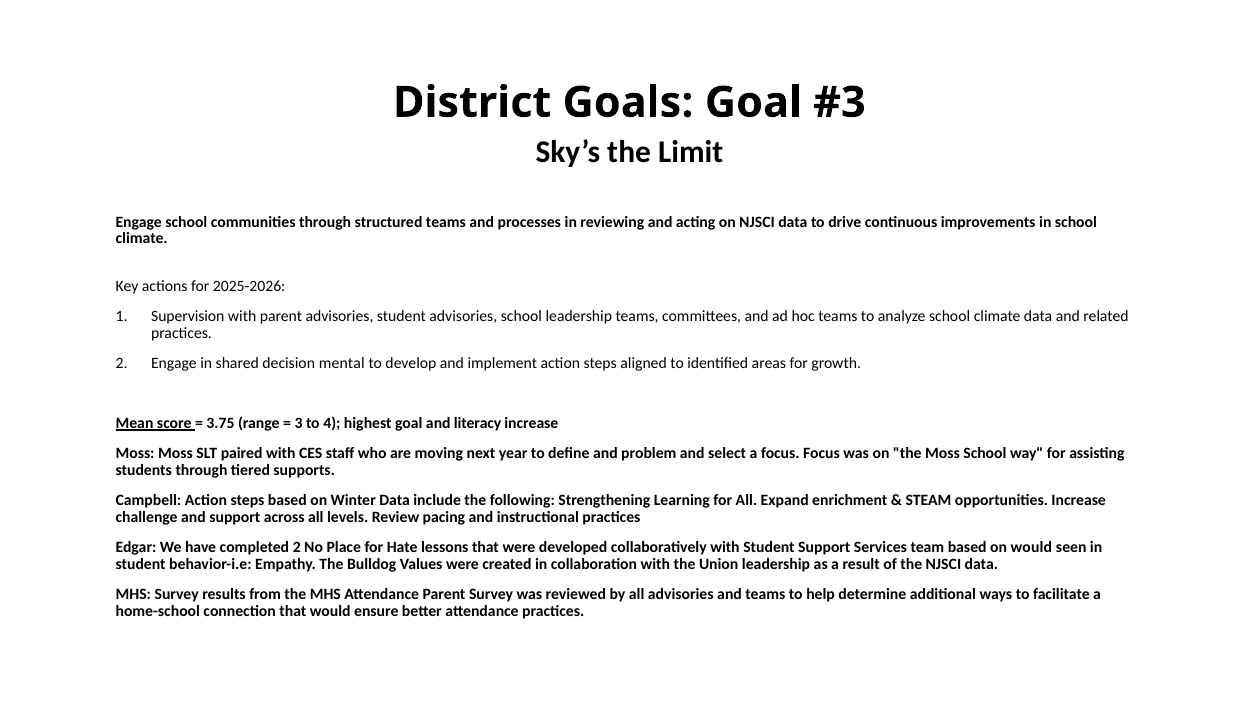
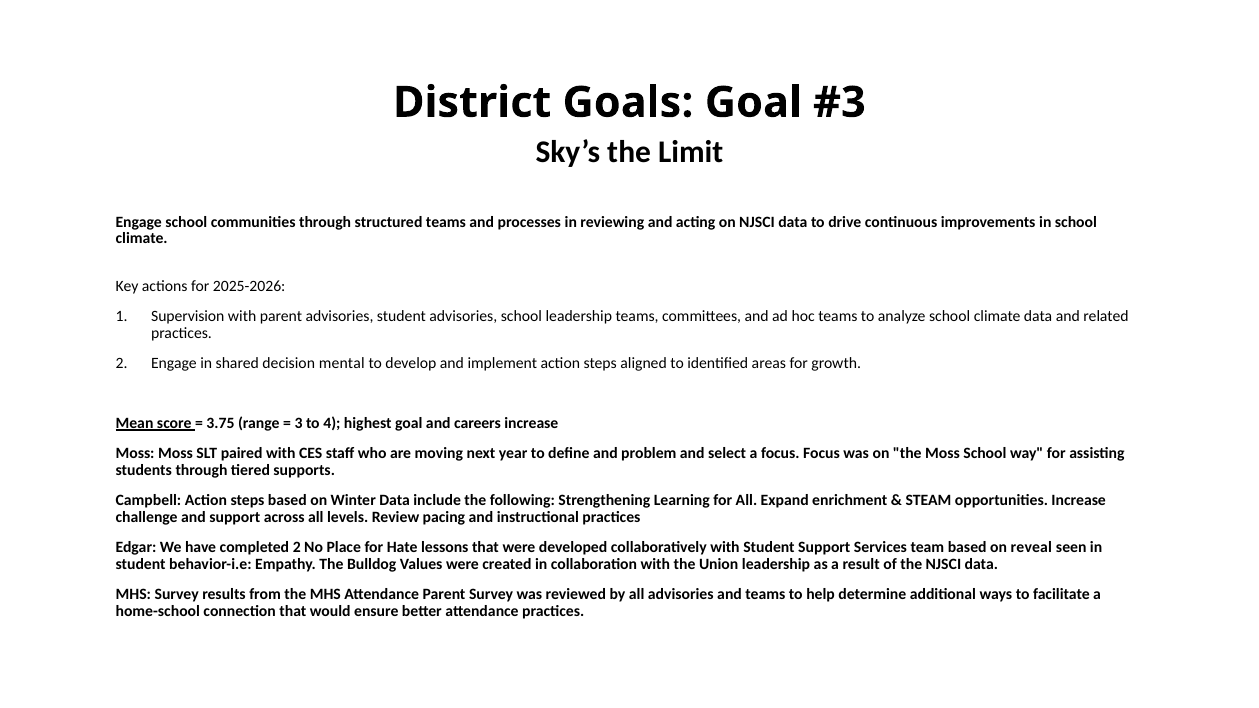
literacy: literacy -> careers (478, 423)
on would: would -> reveal (1031, 548)
